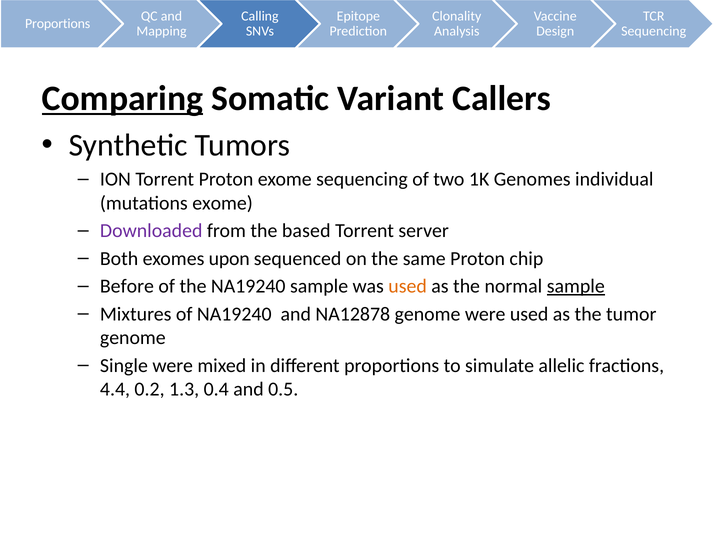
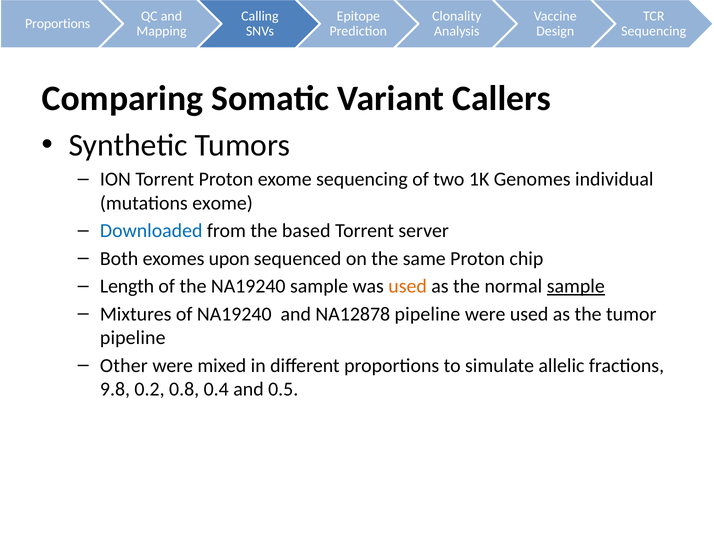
Comparing underline: present -> none (123, 99)
Downloaded colour: purple -> blue (151, 231)
Before: Before -> Length (127, 287)
NA12878 genome: genome -> pipeline (427, 314)
genome: genome -> pipeline (133, 338)
Single: Single -> Other (124, 366)
4.4: 4.4 -> 9.8 (115, 390)
1.3: 1.3 -> 0.8 (184, 390)
